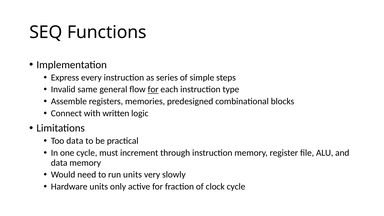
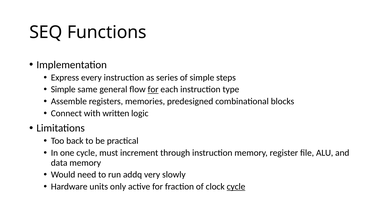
Invalid: Invalid -> Simple (63, 89)
Too data: data -> back (75, 141)
run units: units -> addq (133, 175)
cycle underline: none -> present (236, 187)
